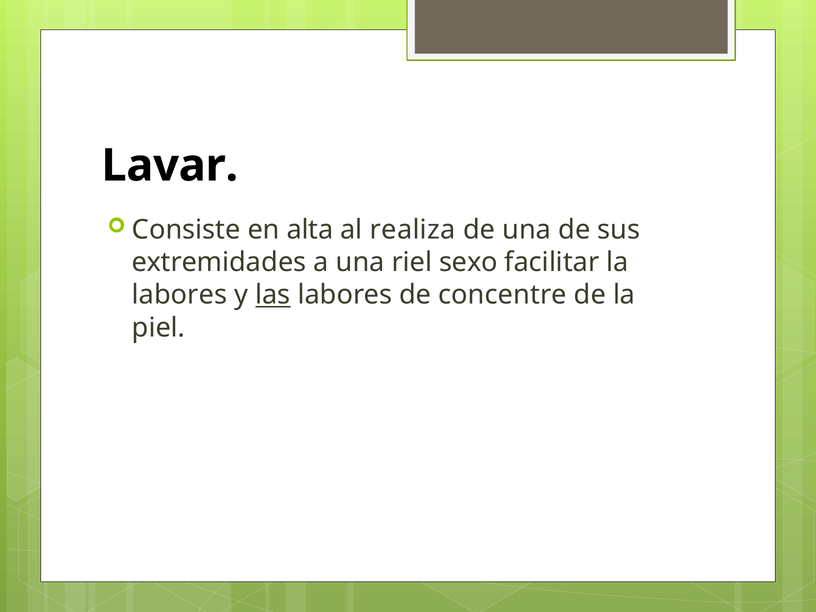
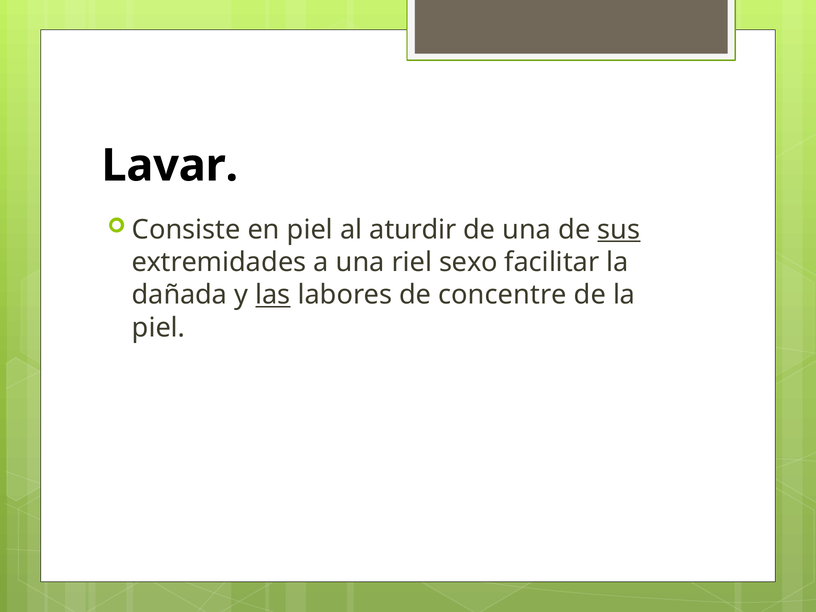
en alta: alta -> piel (310, 230)
realiza: realiza -> aturdir (413, 230)
sus underline: none -> present (619, 230)
labores: labores -> dañada (180, 295)
